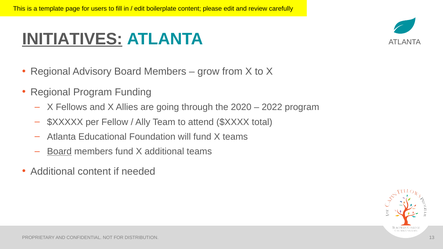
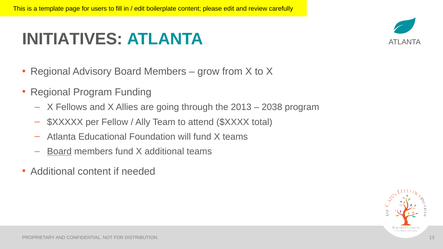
INITIATIVES underline: present -> none (72, 39)
2020: 2020 -> 2013 (241, 107)
2022: 2022 -> 2038 (272, 107)
